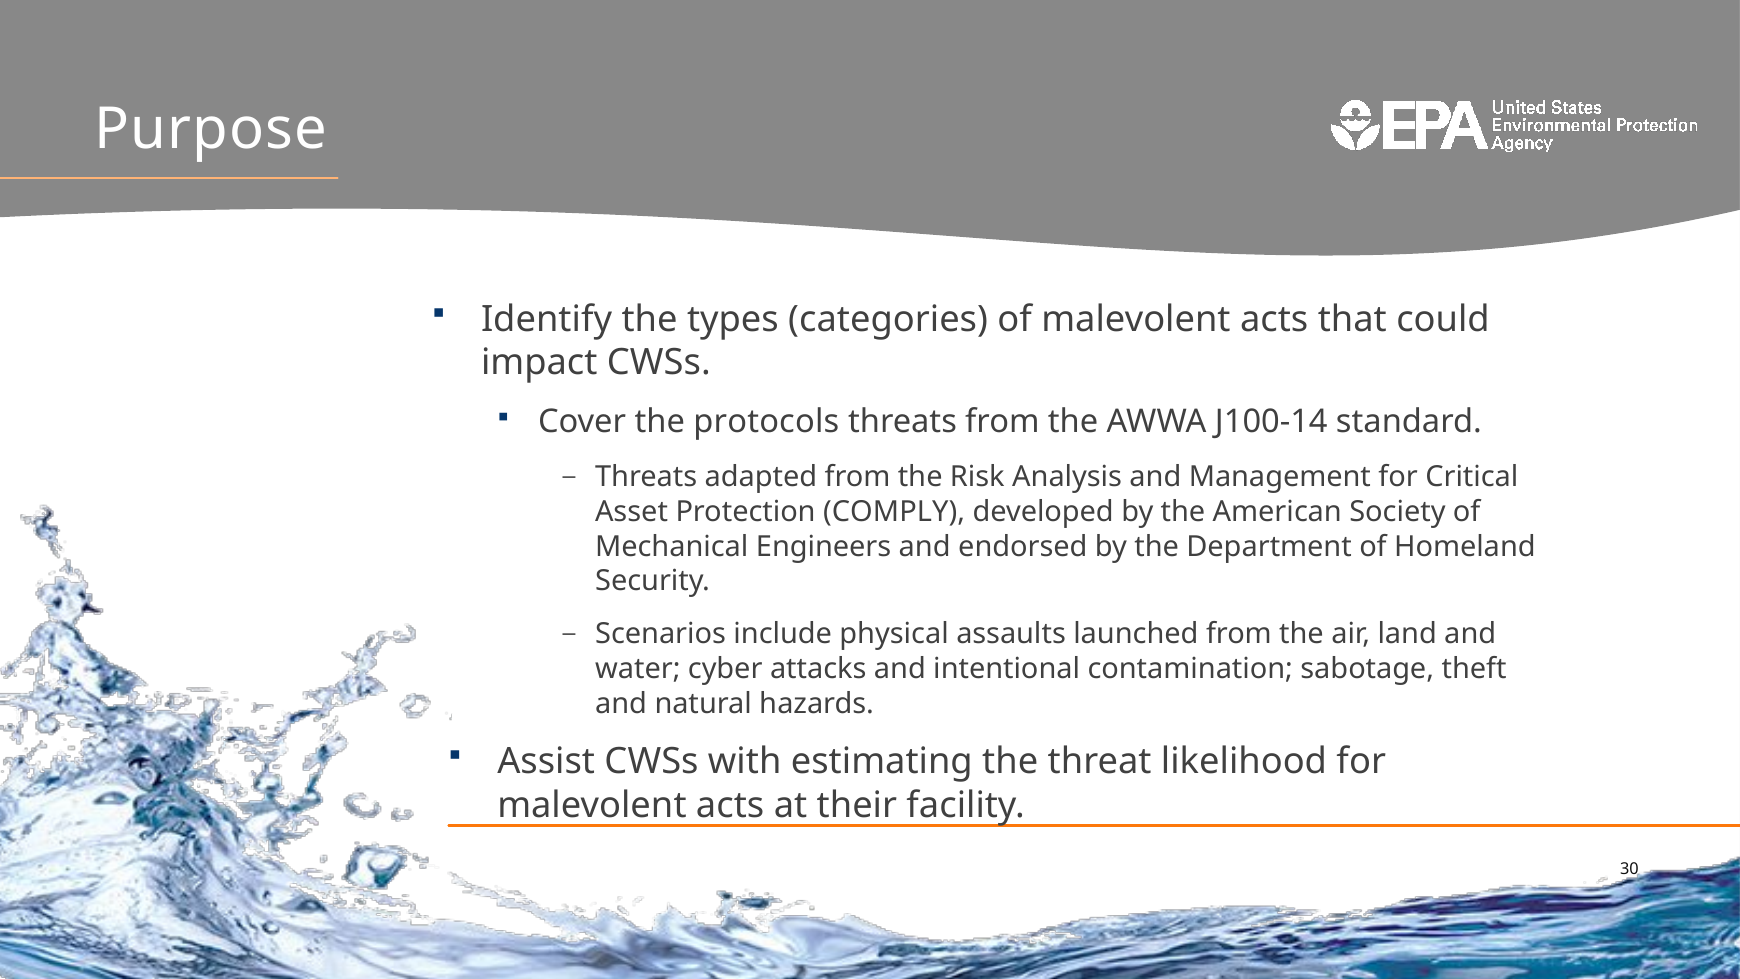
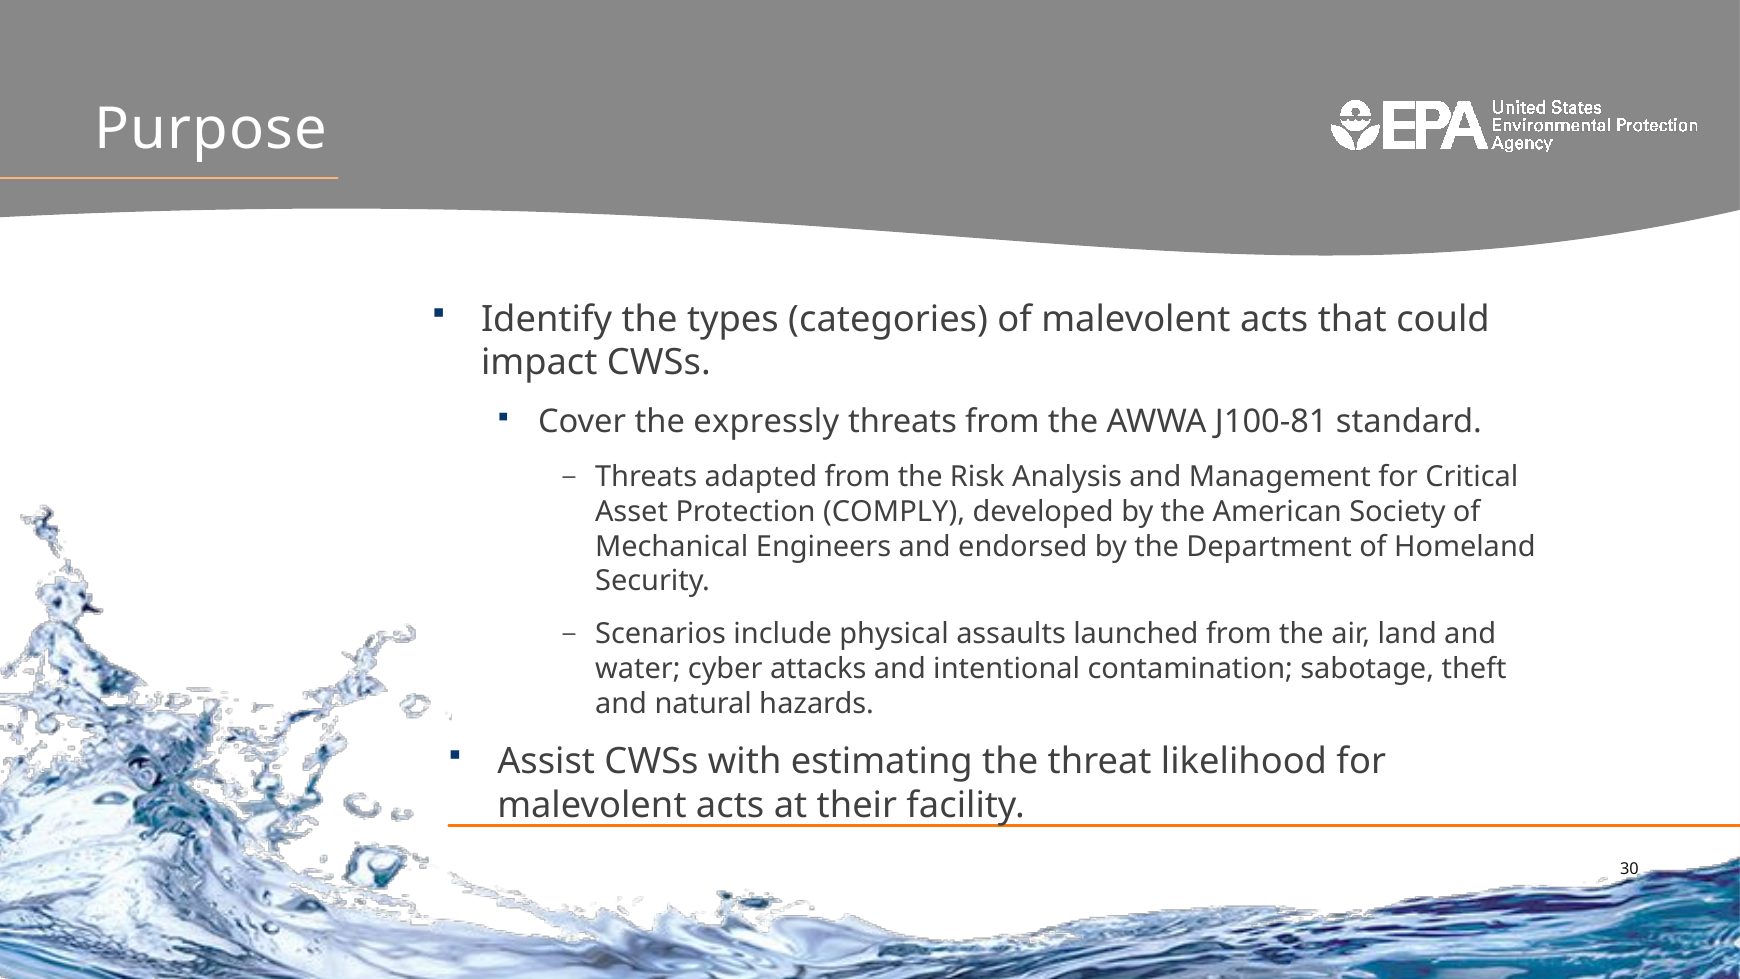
protocols: protocols -> expressly (766, 422)
J100-14: J100-14 -> J100-81 (1271, 422)
